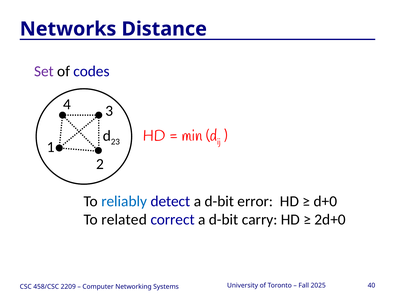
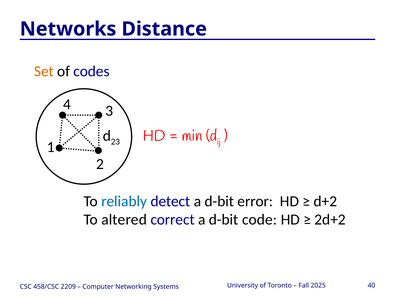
Set colour: purple -> orange (44, 71)
d+0: d+0 -> d+2 (325, 201)
related: related -> altered (124, 220)
carry: carry -> code (260, 220)
2d+0: 2d+0 -> 2d+2 (330, 220)
